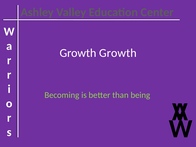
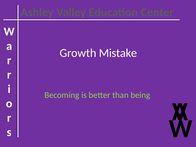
Growth Growth: Growth -> Mistake (118, 53)
